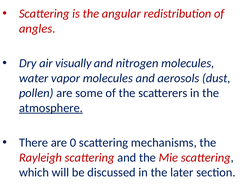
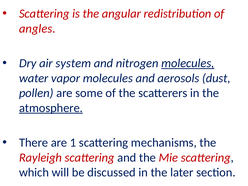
visually: visually -> system (73, 63)
molecules underline: none -> present (188, 63)
0: 0 -> 1 (73, 143)
